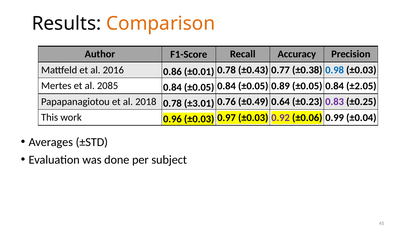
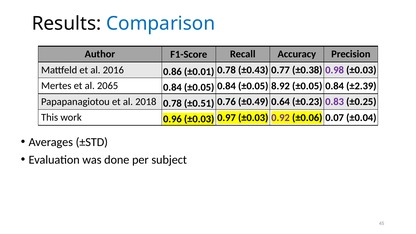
Comparison colour: orange -> blue (161, 23)
0.98 colour: blue -> purple (335, 70)
2085: 2085 -> 2065 (108, 86)
0.89: 0.89 -> 8.92 (281, 86)
±2.05: ±2.05 -> ±2.39 (361, 86)
±3.01: ±3.01 -> ±0.51 (199, 103)
0.99: 0.99 -> 0.07 (335, 118)
